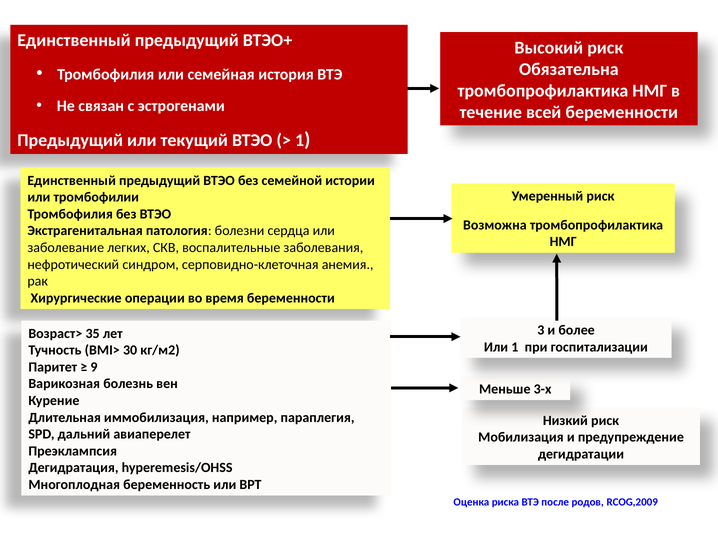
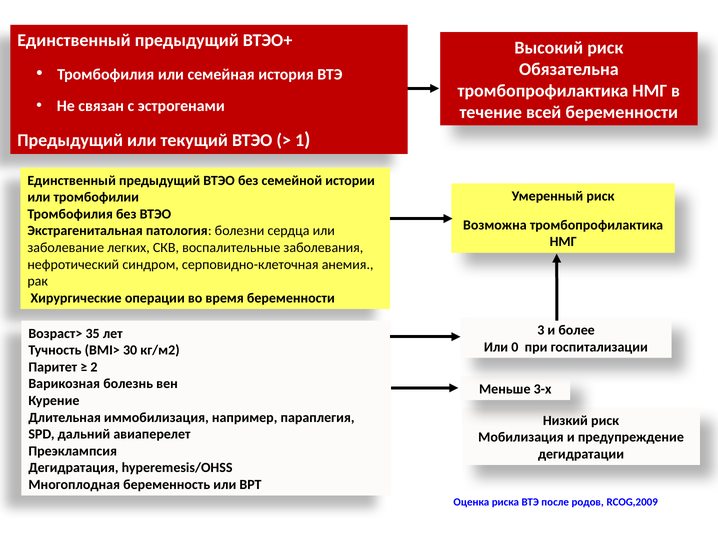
Или 1: 1 -> 0 (515, 347)
9: 9 -> 2 (94, 367)
